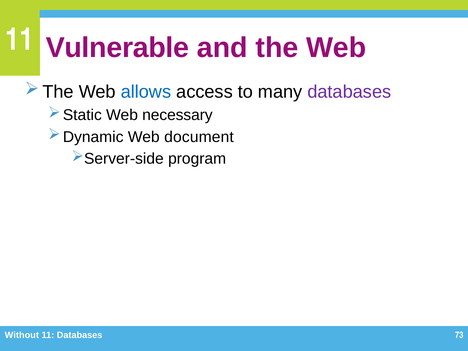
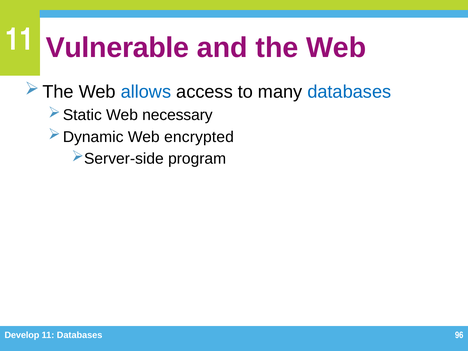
databases colour: purple -> blue (349, 92)
document: document -> encrypted (199, 137)
Without: Without -> Develop (22, 335)
73: 73 -> 96 (459, 335)
